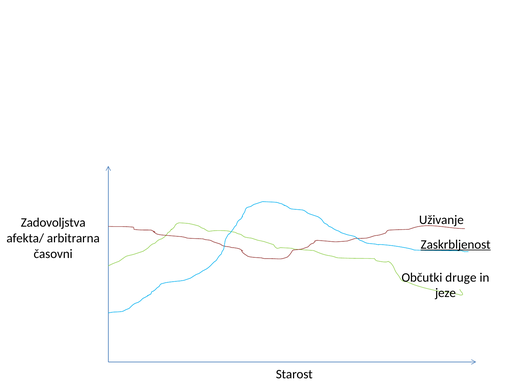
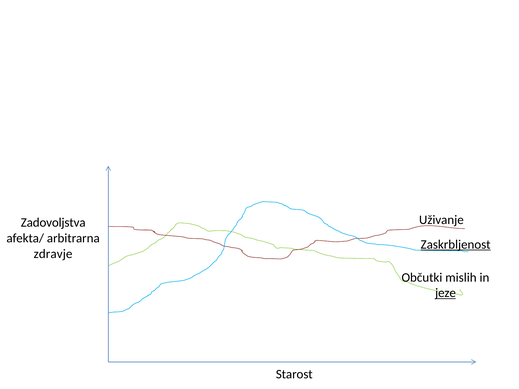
časovni: časovni -> zdravje (53, 254)
druge: druge -> mislih (461, 278)
jeze underline: none -> present (445, 293)
